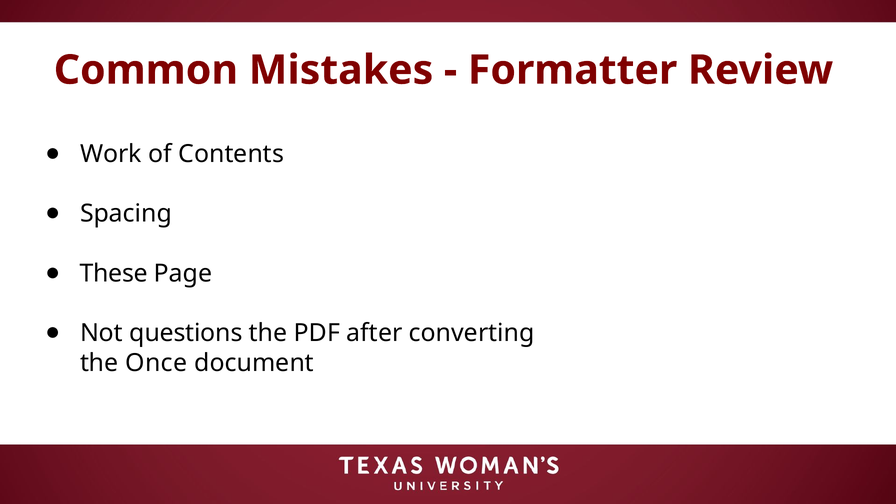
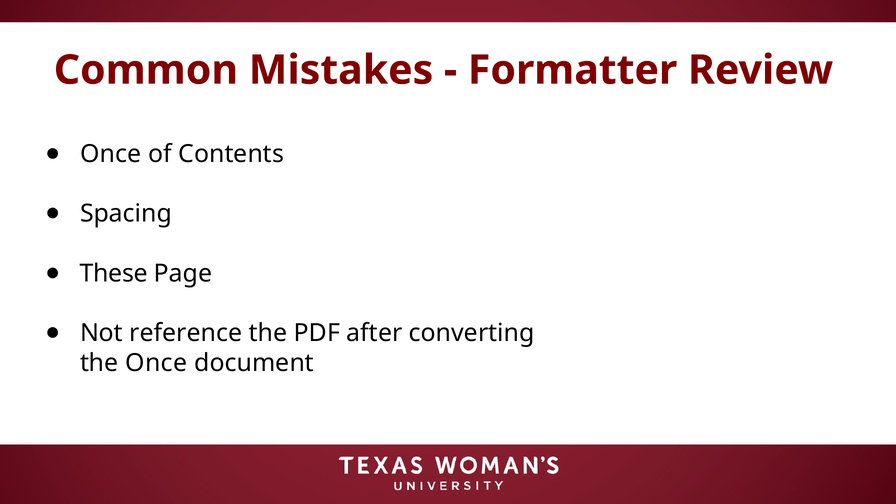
Work: Work -> Once (111, 154)
questions: questions -> reference (186, 333)
